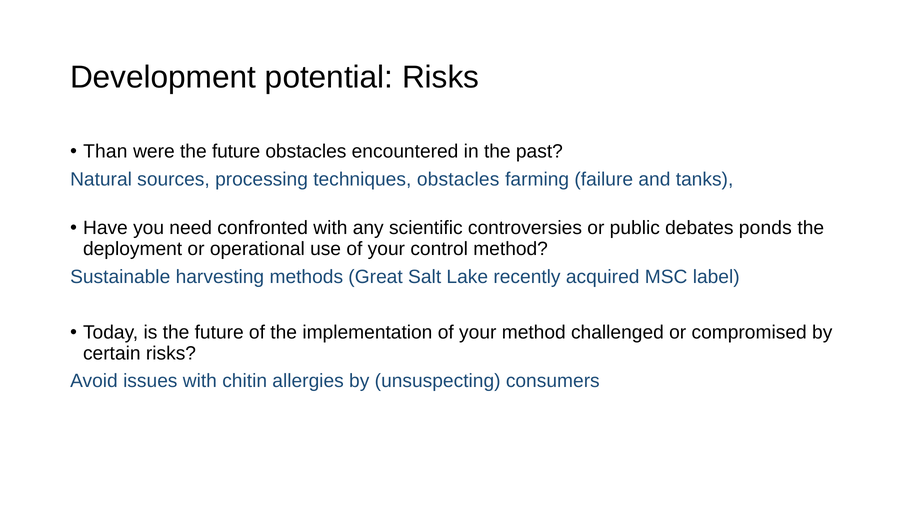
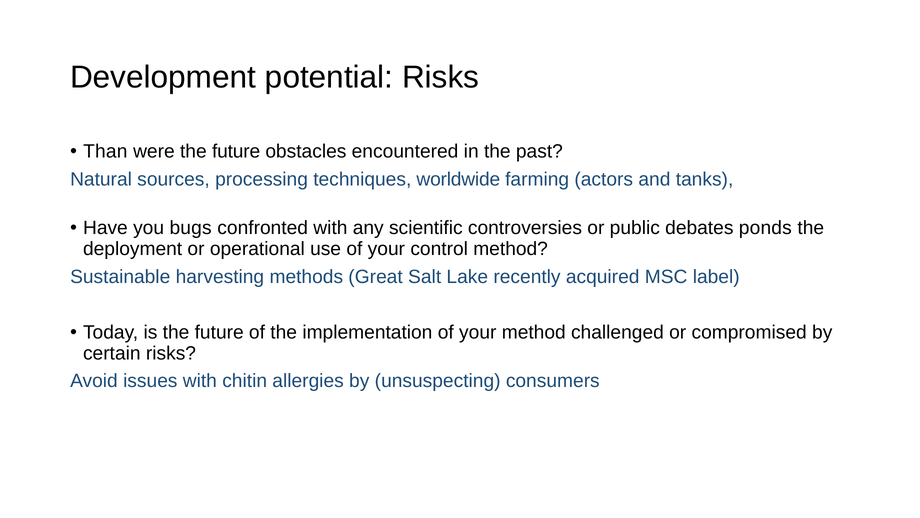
techniques obstacles: obstacles -> worldwide (458, 179)
failure: failure -> actors (604, 179)
need: need -> bugs (191, 228)
